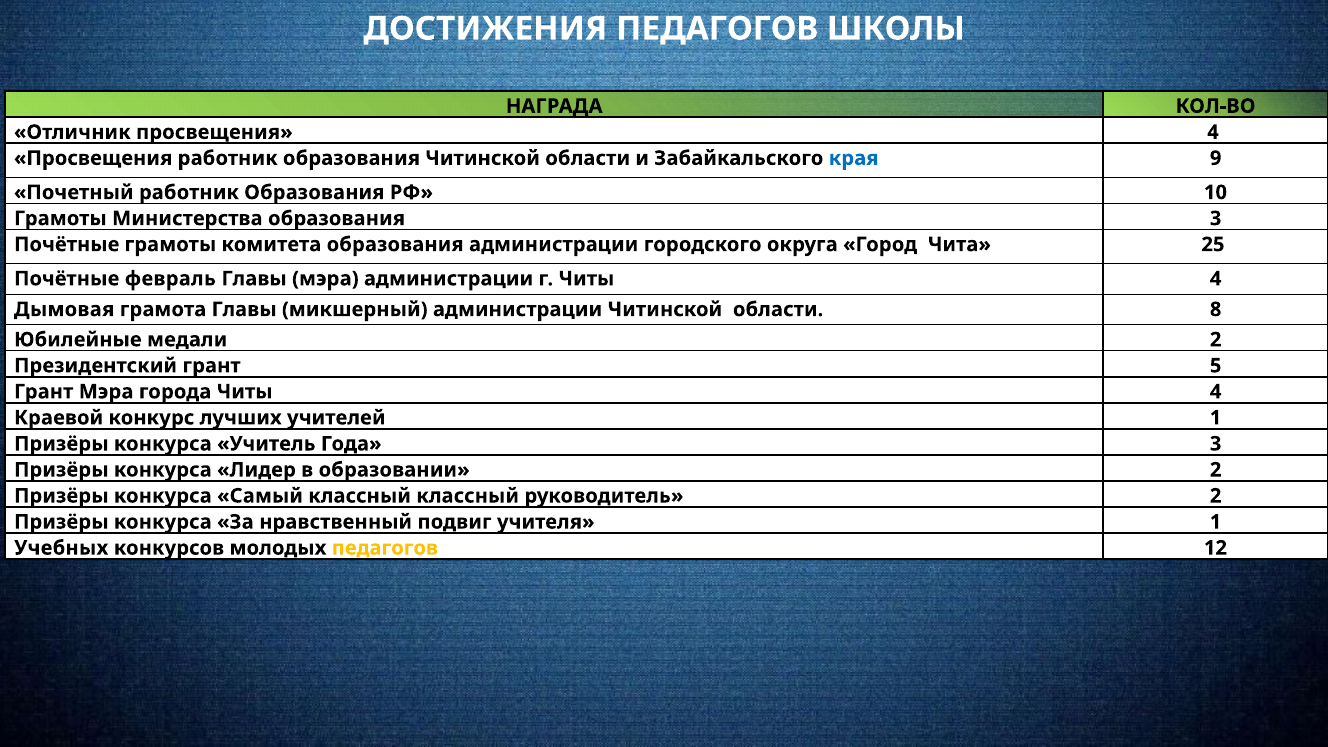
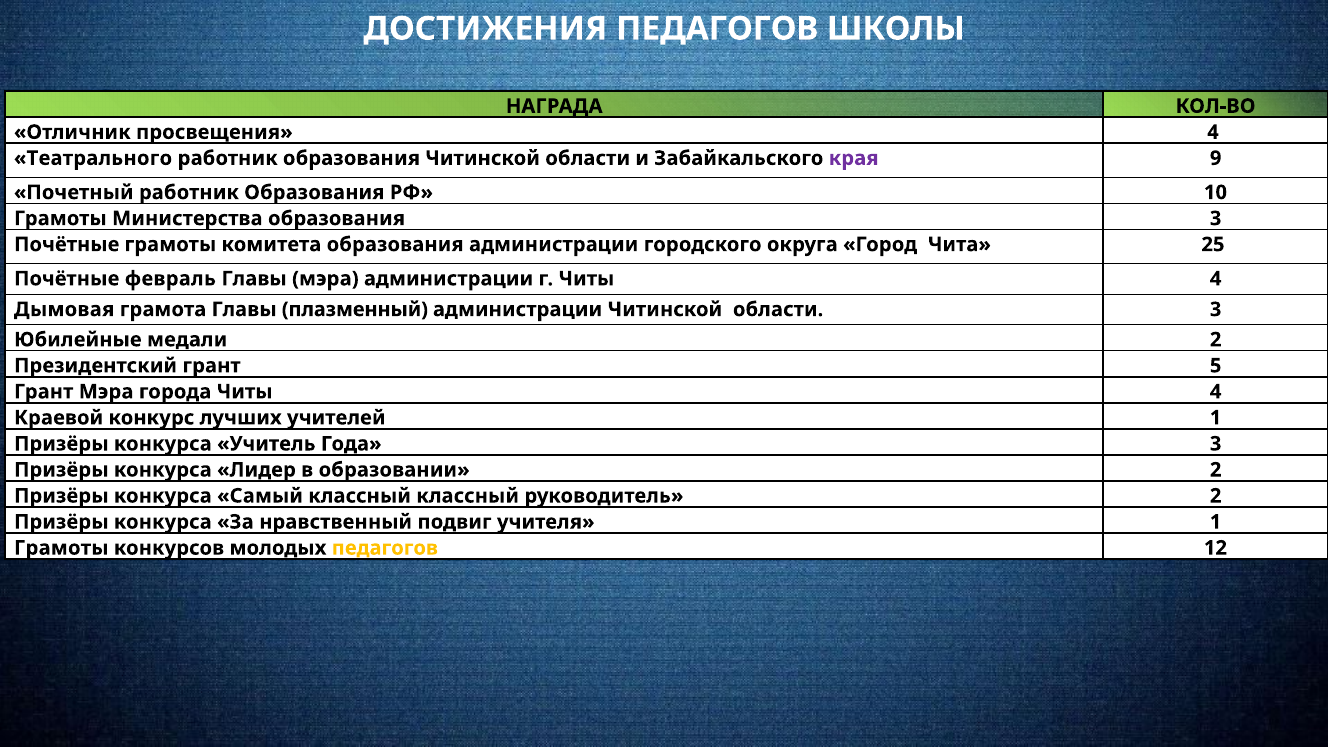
Просвещения: Просвещения -> Театрального (93, 158)
края colour: blue -> purple (854, 158)
микшерный: микшерный -> плазменный (355, 309)
области 8: 8 -> 3 (1216, 309)
Учебных: Учебных -> Грамоты (61, 548)
